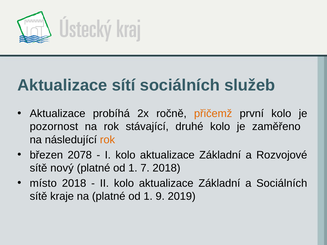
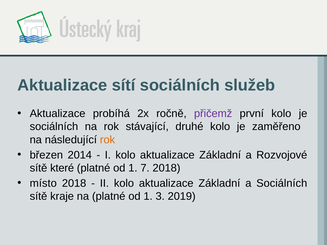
přičemž colour: orange -> purple (213, 114)
pozornost: pozornost -> sociálních (54, 127)
2078: 2078 -> 2014 (80, 155)
nový: nový -> které (62, 168)
9: 9 -> 3 (160, 197)
